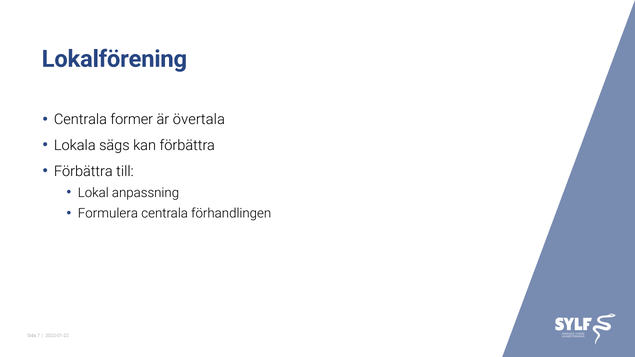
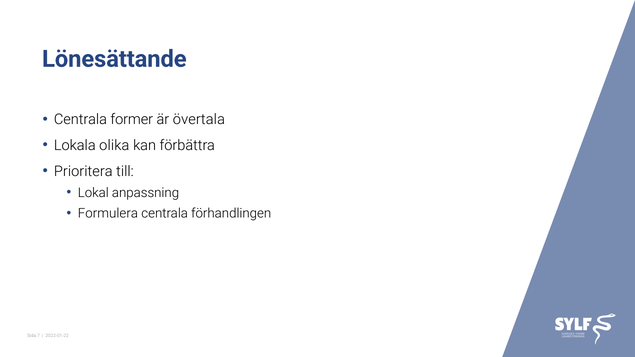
Lokalförening: Lokalförening -> Lönesättande (114, 59)
sägs: sägs -> olika (114, 146)
Förbättra: Förbättra -> Prioritera (83, 171)
